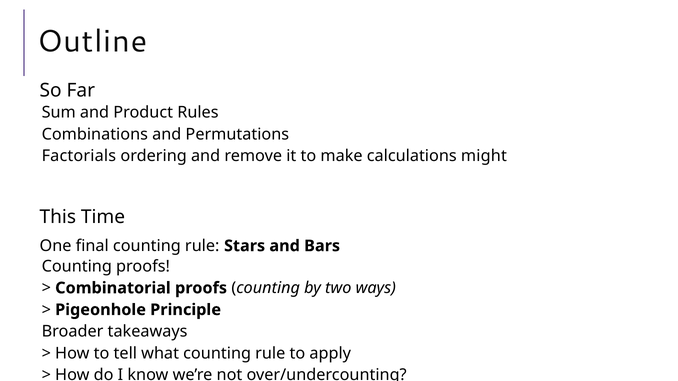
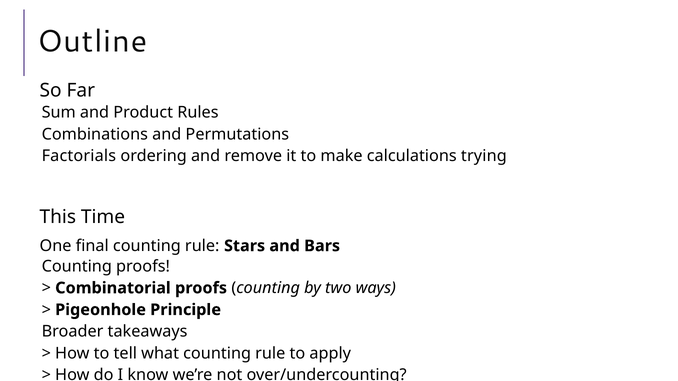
might: might -> trying (484, 156)
